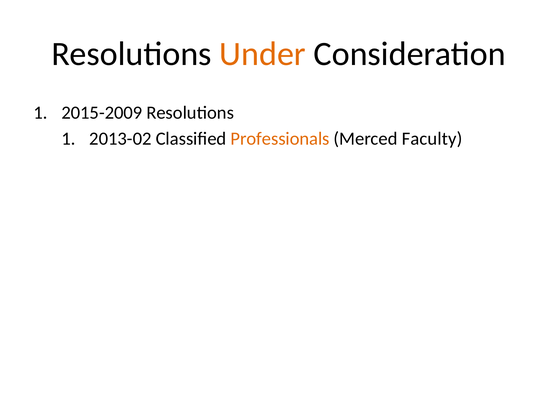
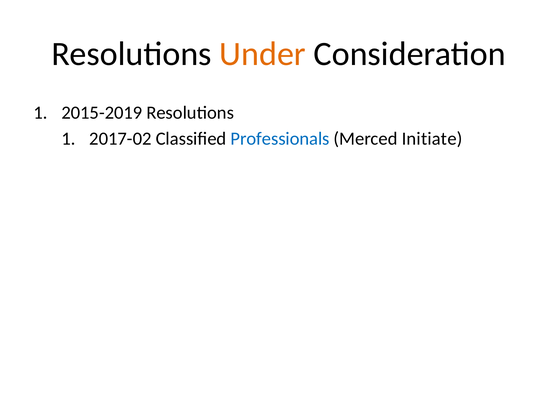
2015-2009: 2015-2009 -> 2015-2019 (102, 113)
2013-02: 2013-02 -> 2017-02 (120, 139)
Professionals colour: orange -> blue (280, 139)
Faculty: Faculty -> Initiate (432, 139)
